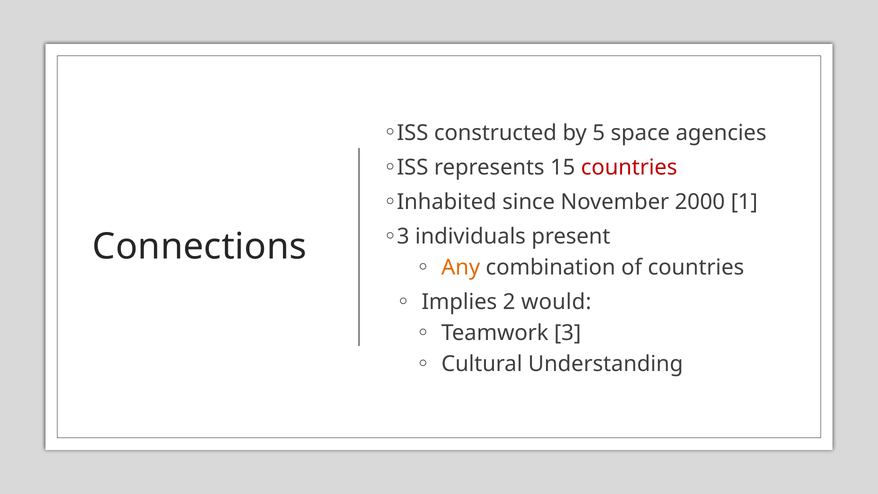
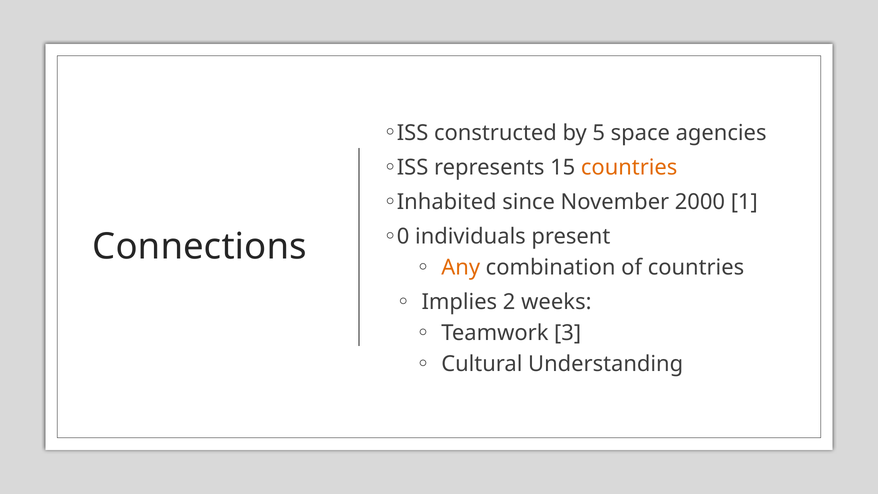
countries colour: red -> orange (629, 168)
3: 3 -> 0 (403, 237)
would: would -> weeks (556, 302)
